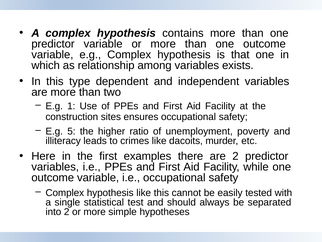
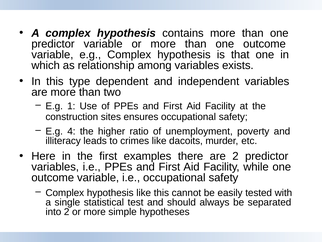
5: 5 -> 4 (71, 131)
